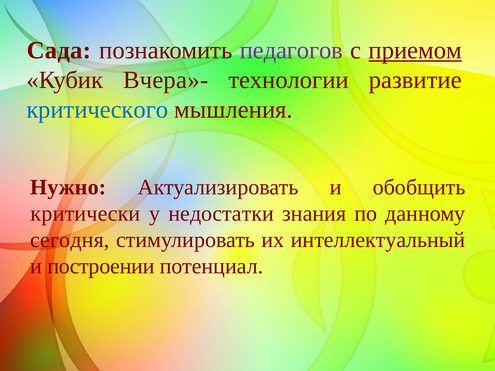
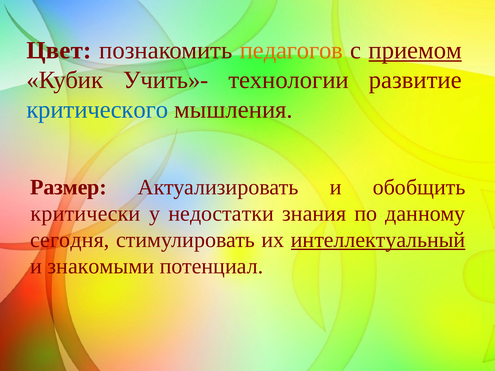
Сада: Сада -> Цвет (59, 50)
педагогов colour: purple -> orange (291, 50)
Вчера»-: Вчера»- -> Учить»- (166, 80)
Нужно: Нужно -> Размер (68, 187)
интеллектуальный underline: none -> present (378, 240)
построении: построении -> знакомыми (101, 266)
